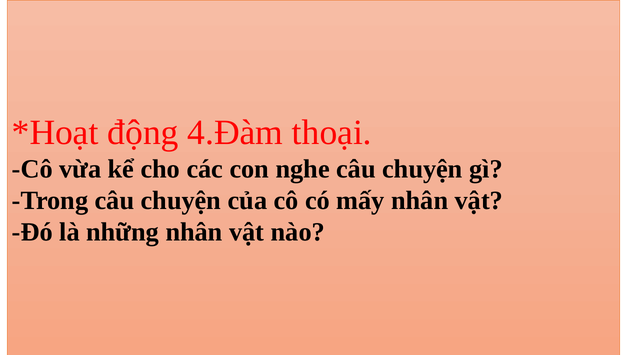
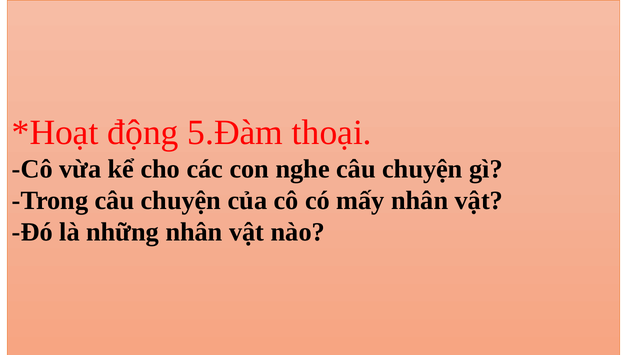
4.Đàm: 4.Đàm -> 5.Đàm (235, 133)
